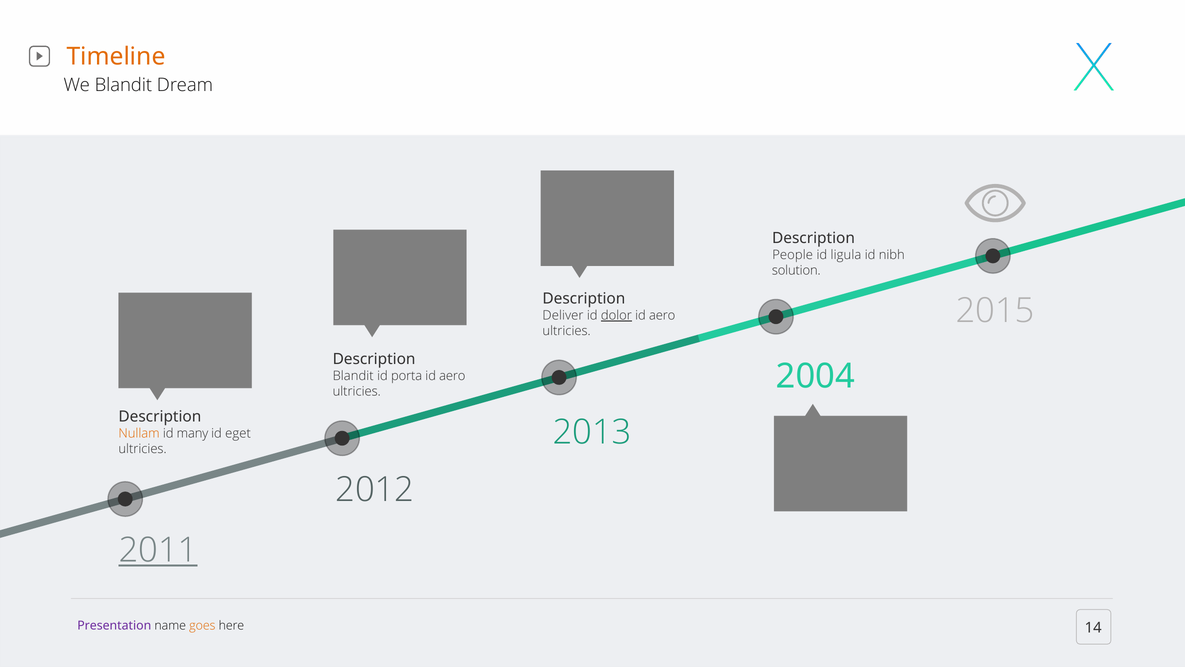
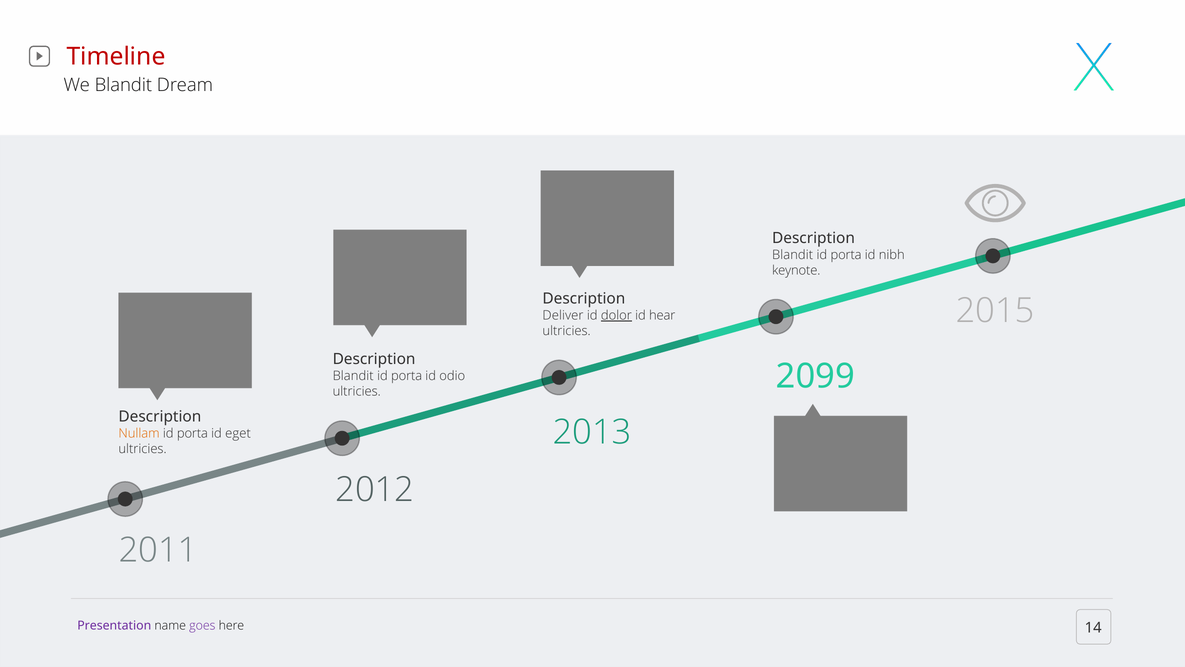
Timeline colour: orange -> red (116, 56)
People: People -> Blandit (793, 255)
ligula: ligula -> porta (846, 255)
solution: solution -> keynote (796, 270)
aero: aero -> hear (662, 315)
2004: 2004 -> 2099 (815, 376)
aero: aero -> odio (452, 376)
many: many -> porta (192, 433)
2011 underline: present -> none (158, 550)
goes colour: orange -> purple (202, 625)
